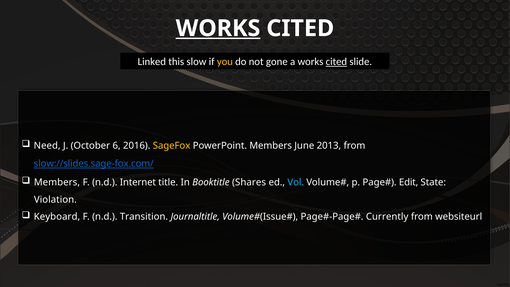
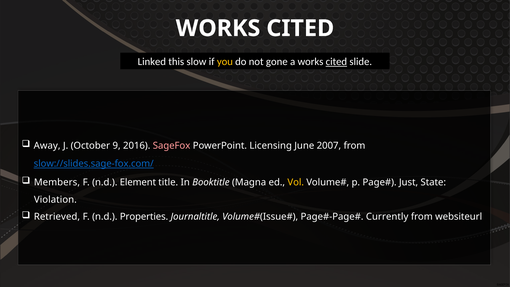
WORKS underline: present -> none (218, 28)
Need: Need -> Away (47, 146)
6: 6 -> 9 (117, 146)
SageFox colour: yellow -> pink (172, 146)
PowerPoint Members: Members -> Licensing (271, 146)
2013: 2013 -> 2007 (329, 146)
Internet: Internet -> Element (138, 182)
Shares: Shares -> Magna (249, 182)
Vol colour: light blue -> yellow (296, 182)
Edit: Edit -> Just (409, 182)
Keyboard: Keyboard -> Retrieved (57, 217)
Transition: Transition -> Properties (144, 217)
